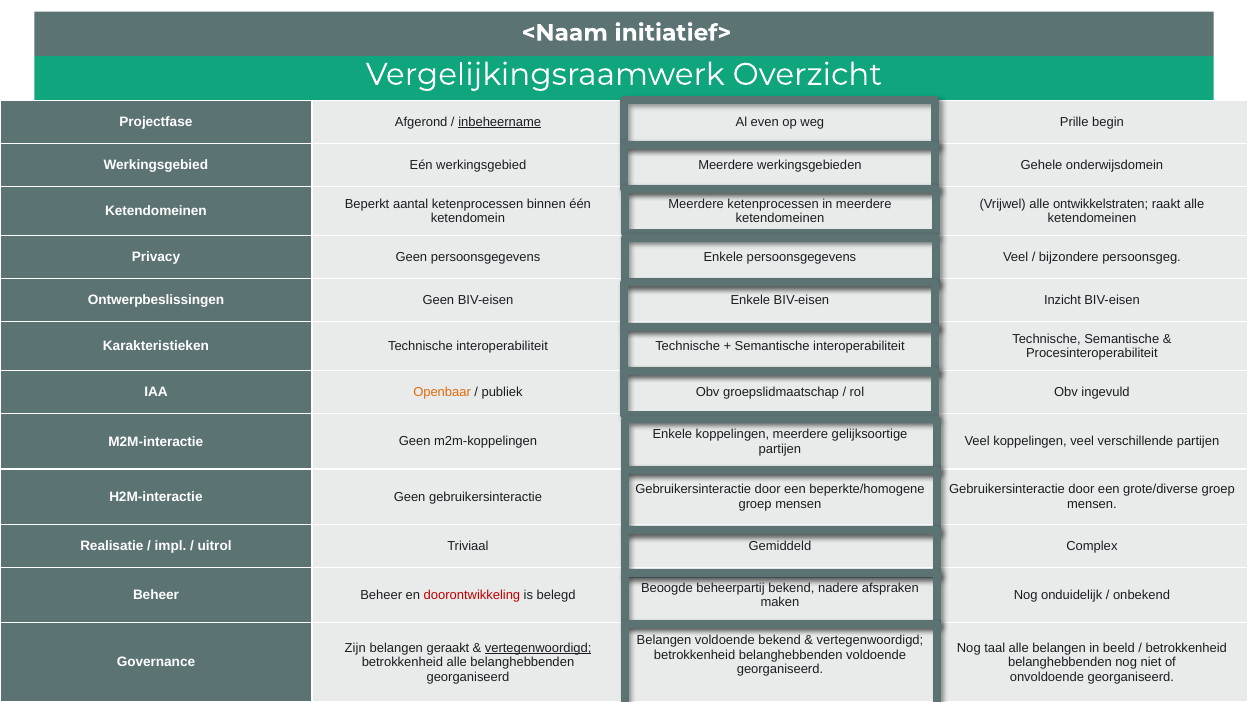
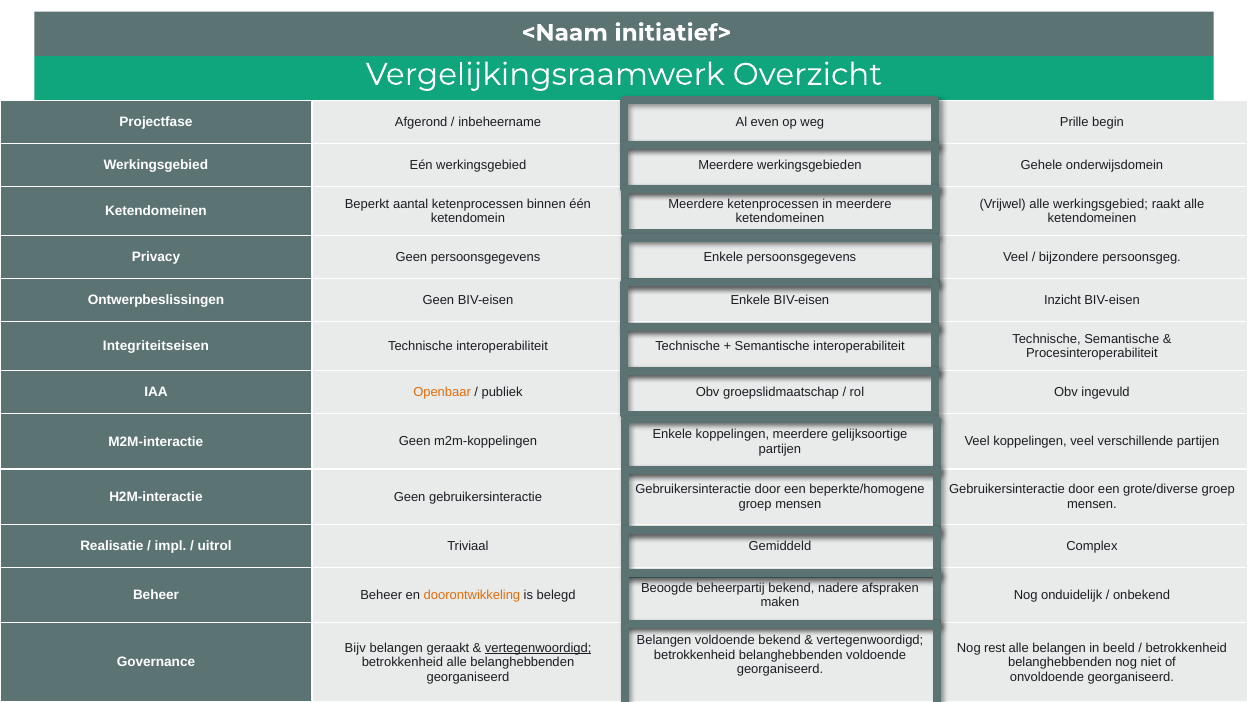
inbeheername underline: present -> none (500, 122)
alle ontwikkelstraten: ontwikkelstraten -> werkingsgebied (1101, 204)
Karakteristieken: Karakteristieken -> Integriteitseisen (156, 346)
doorontwikkeling colour: red -> orange (472, 595)
Zijn: Zijn -> Bijv (355, 648)
taal: taal -> rest (995, 648)
